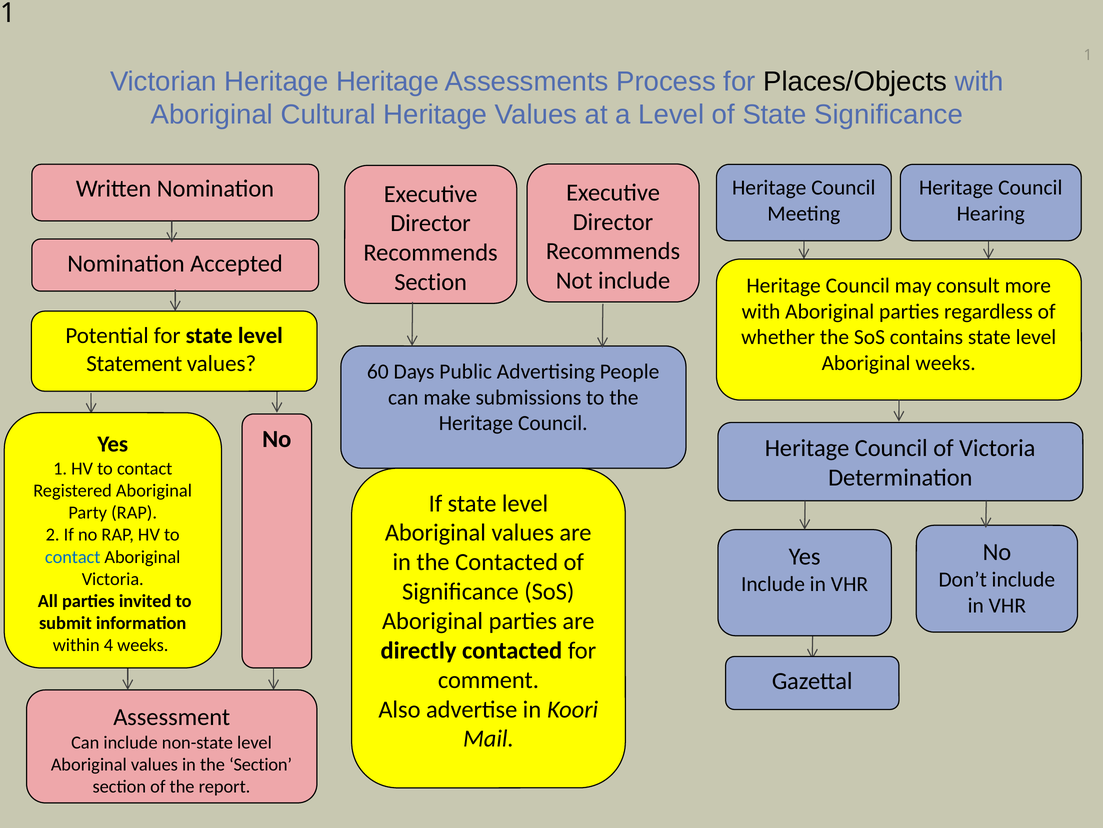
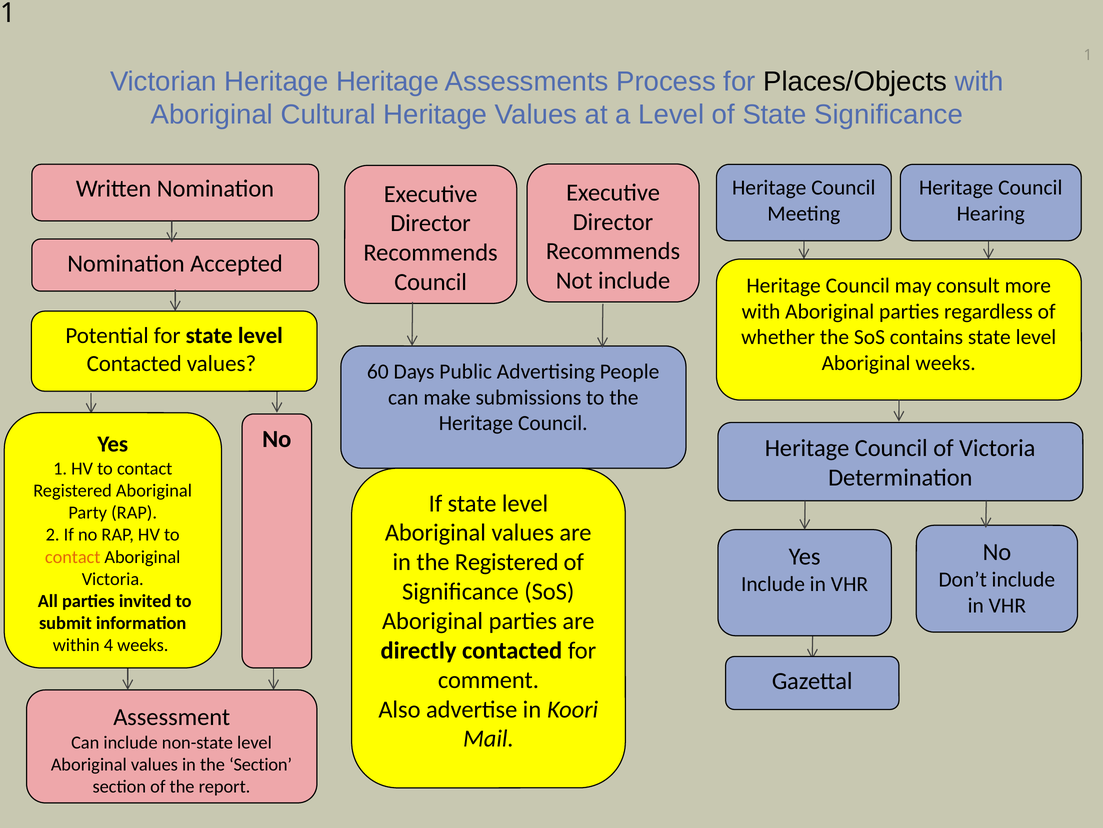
Section: Section -> Council (431, 282)
Statement: Statement -> Contacted (134, 363)
contact colour: blue -> orange (73, 556)
the Contacted: Contacted -> Registered (507, 562)
